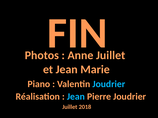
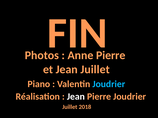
Juillet: Juillet -> Pierre (111, 56)
Jean Marie: Marie -> Juillet (95, 70)
Jean colour: light blue -> white (76, 97)
